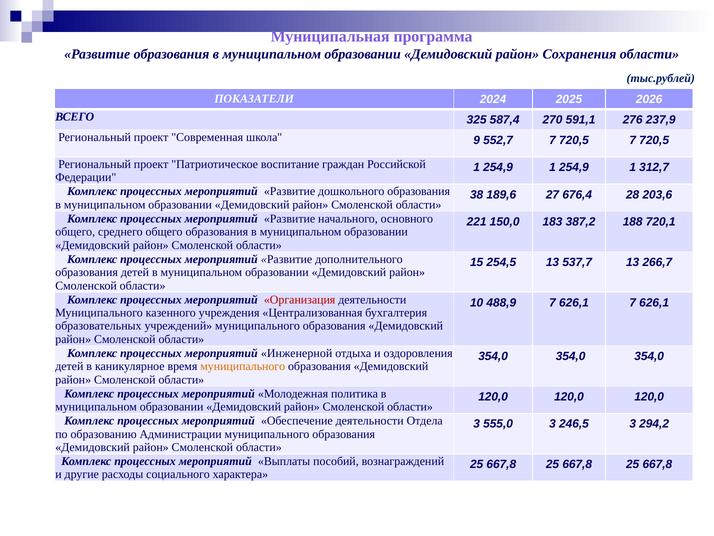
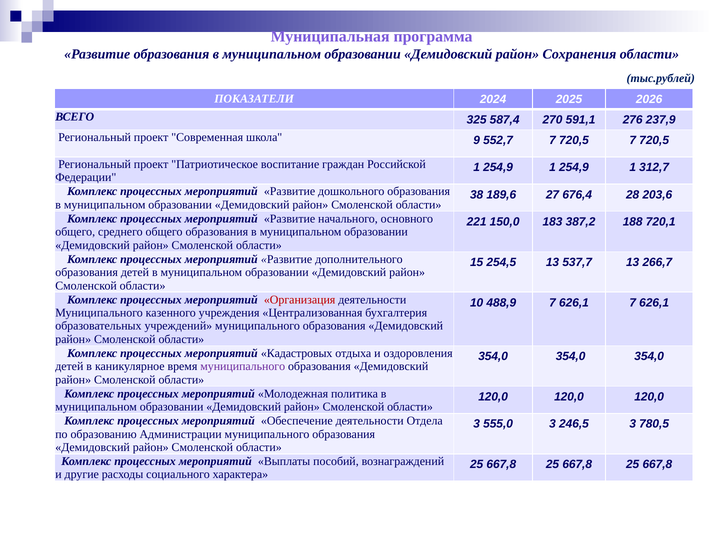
Инженерной: Инженерной -> Кадастровых (297, 353)
муниципального colour: orange -> purple (243, 366)
294,2: 294,2 -> 780,5 (654, 424)
